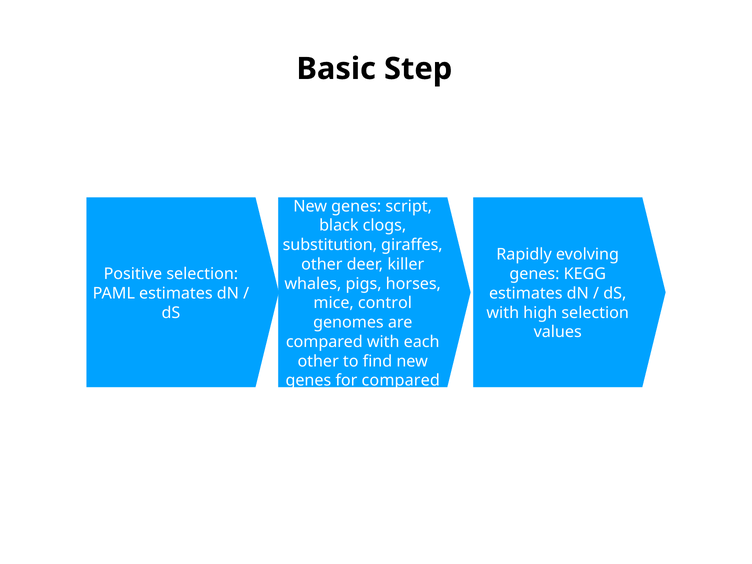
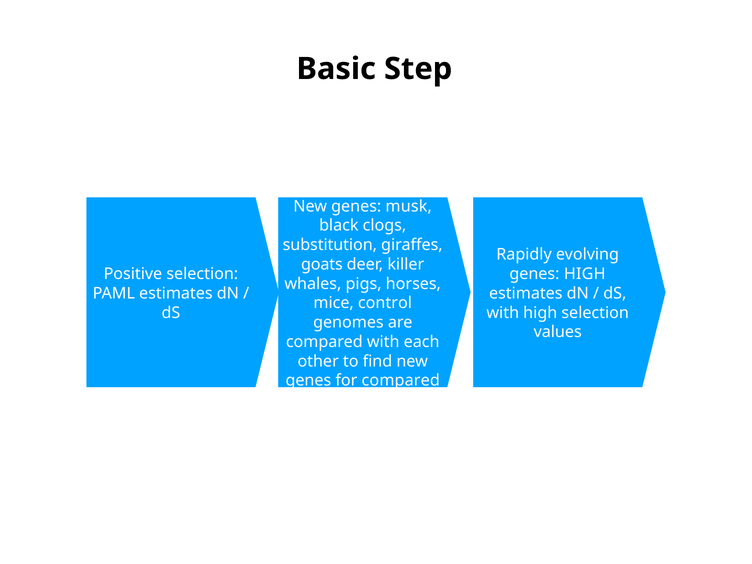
script: script -> musk (409, 206)
other: other -> goats (322, 264)
genes KEGG: KEGG -> HIGH (585, 274)
